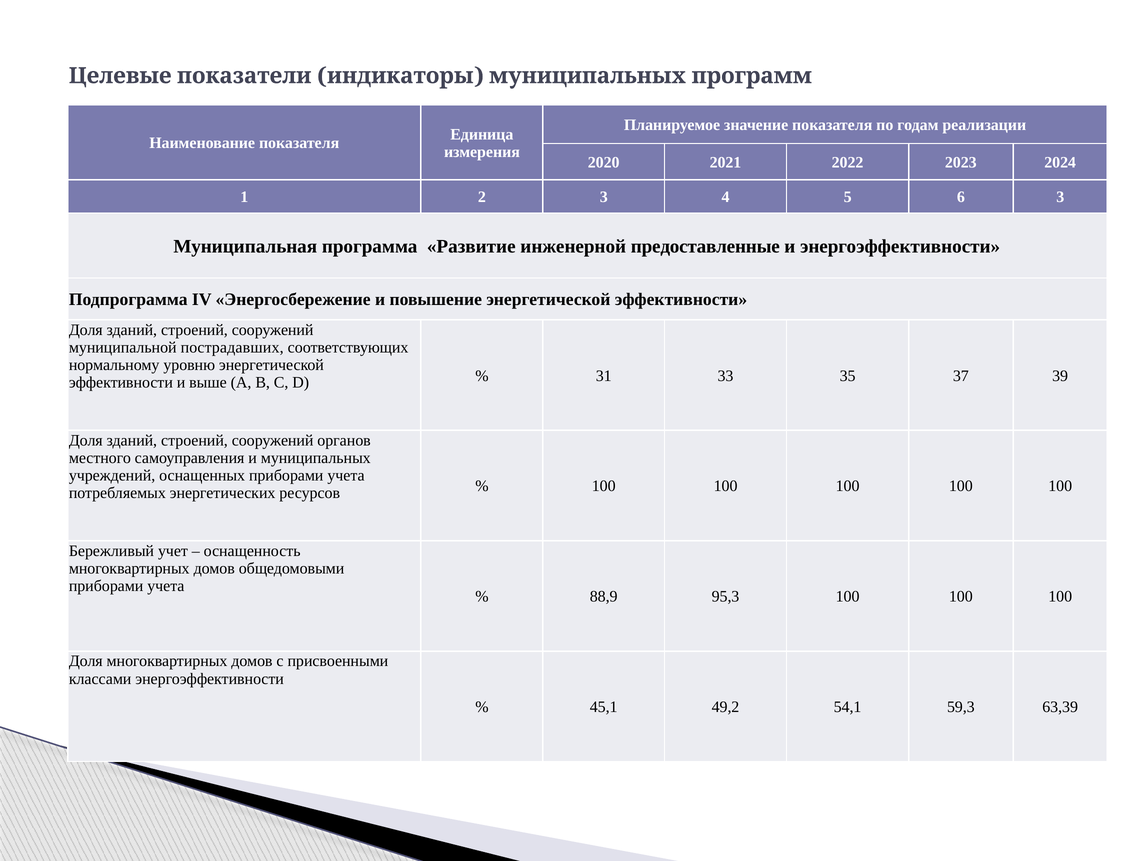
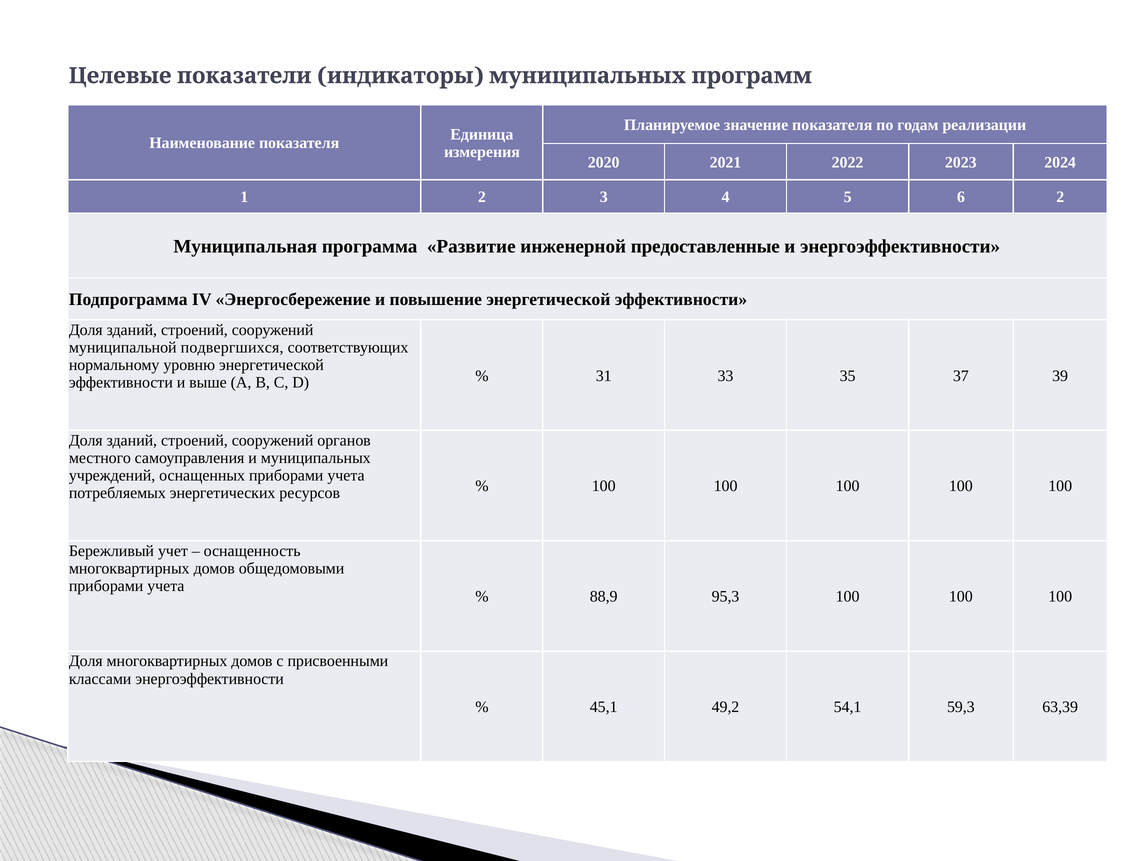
6 3: 3 -> 2 (1060, 197)
пострадавших: пострадавших -> подвергшихся (232, 348)
